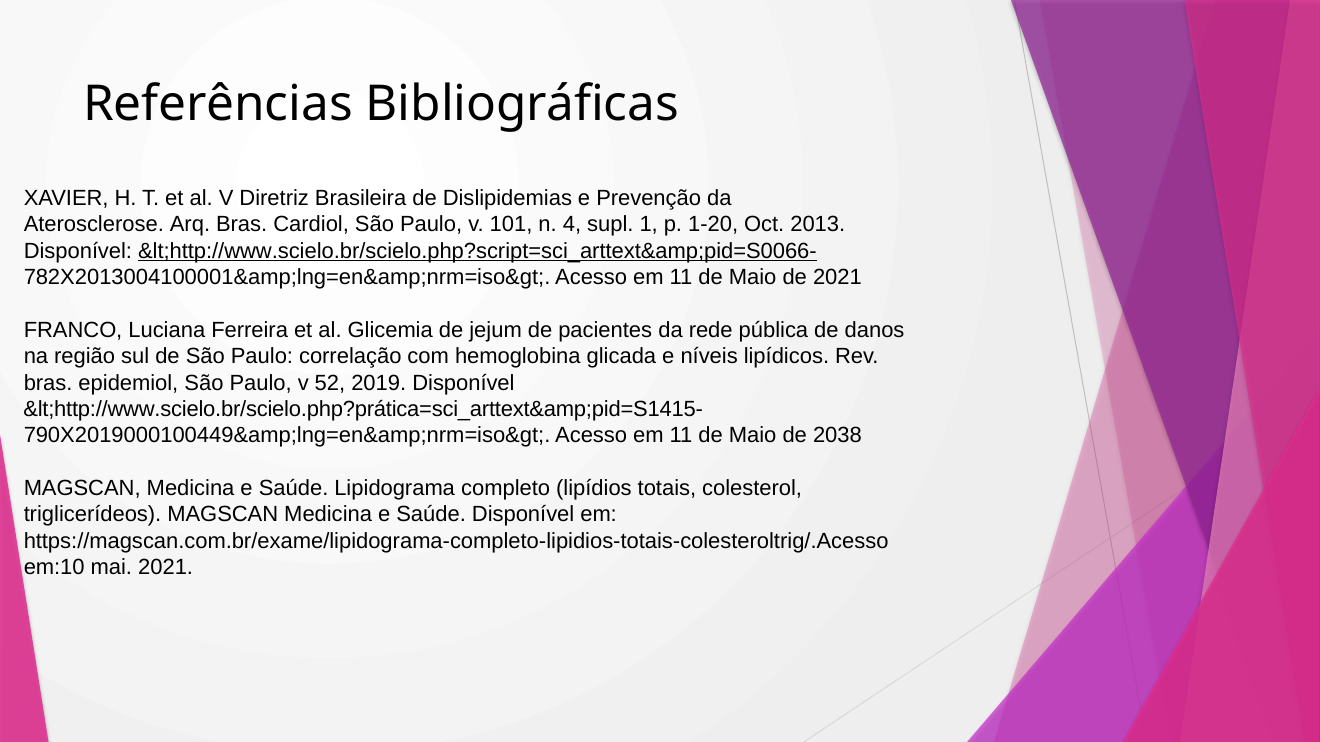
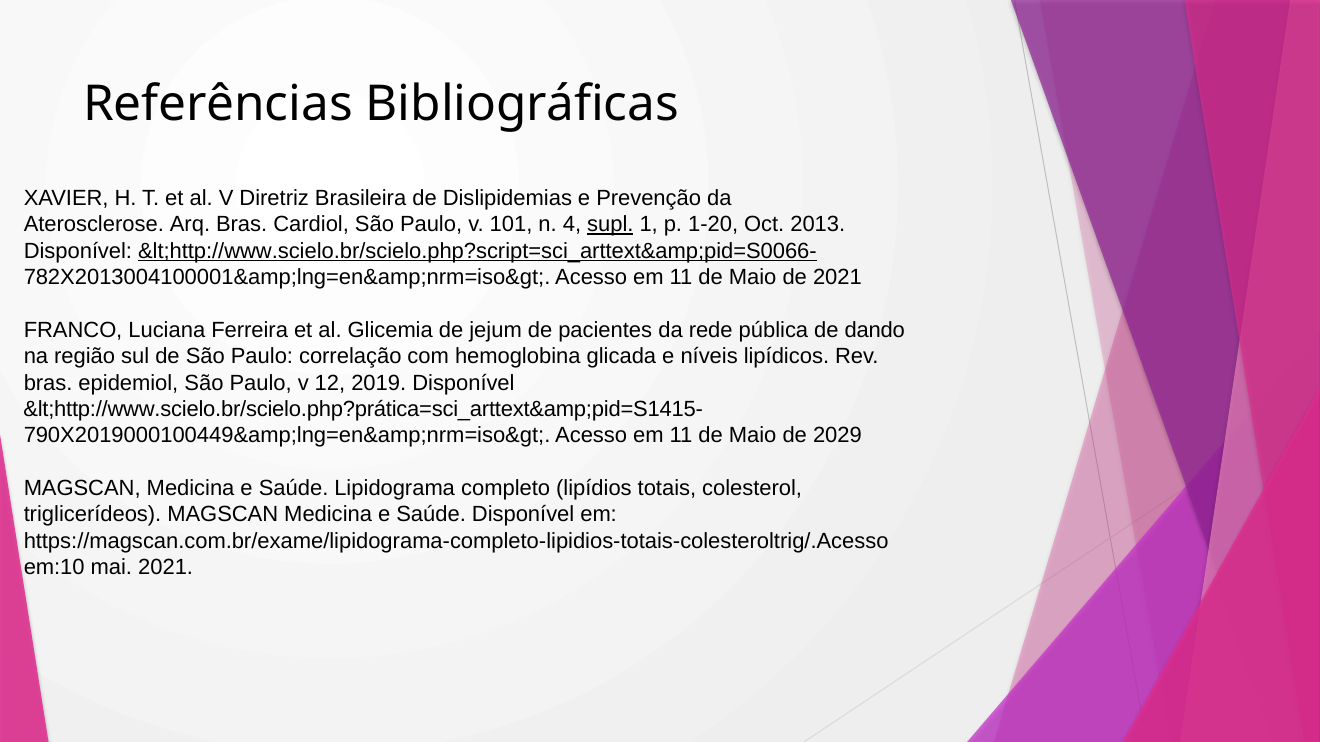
supl underline: none -> present (610, 225)
danos: danos -> dando (875, 330)
52: 52 -> 12 (330, 383)
2038: 2038 -> 2029 (837, 436)
